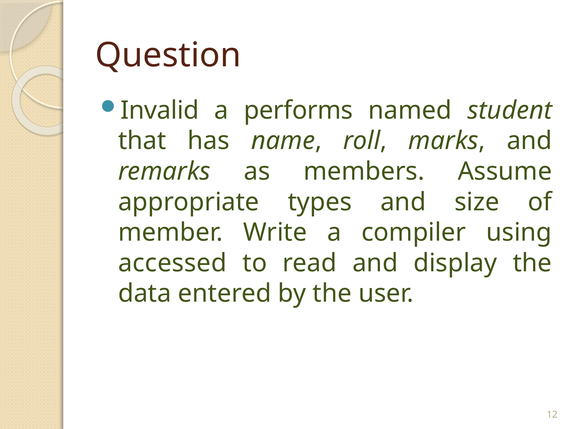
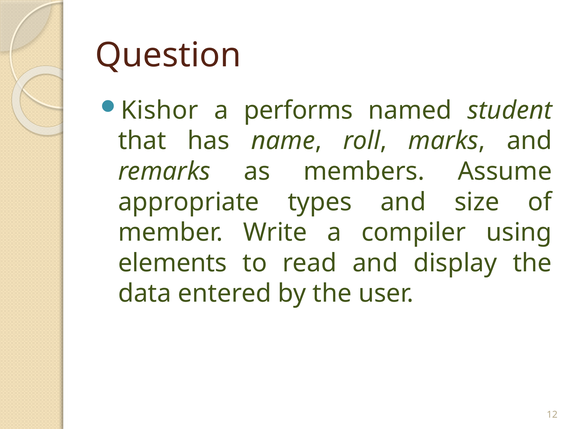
Invalid: Invalid -> Kishor (160, 110)
accessed: accessed -> elements (173, 263)
